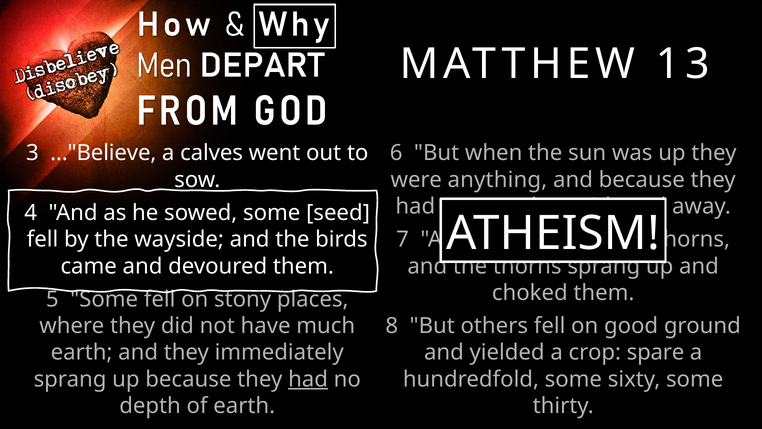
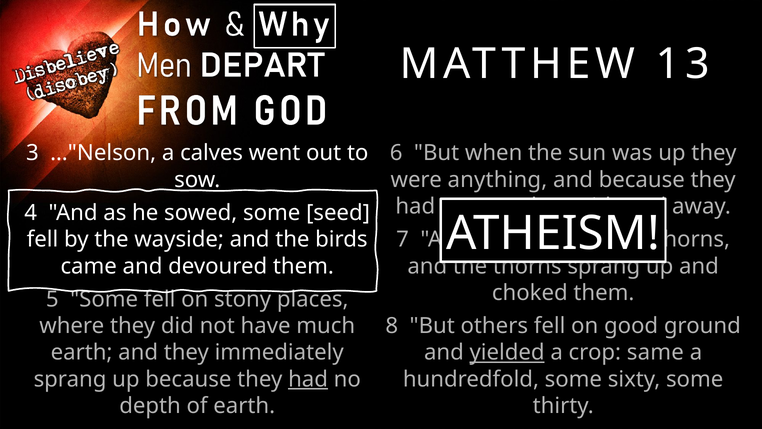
…"Believe: …"Believe -> …"Nelson (103, 153)
yielded underline: none -> present (507, 352)
spare: spare -> same (655, 352)
